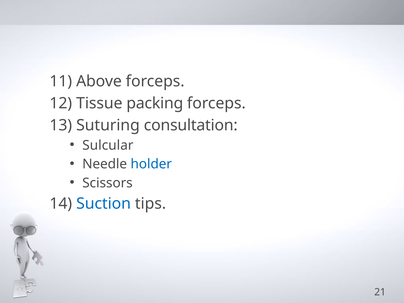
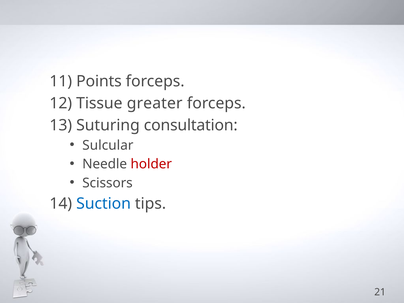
Above: Above -> Points (99, 81)
packing: packing -> greater (155, 103)
holder colour: blue -> red (151, 164)
